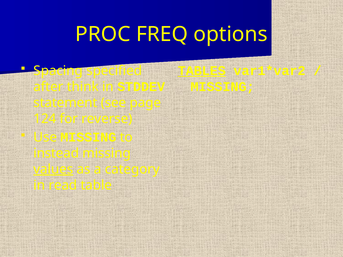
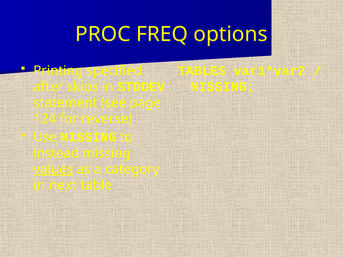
Spacing: Spacing -> Printing (58, 71)
TABLES underline: present -> none (202, 71)
think: think -> skips (83, 87)
read: read -> next (63, 185)
